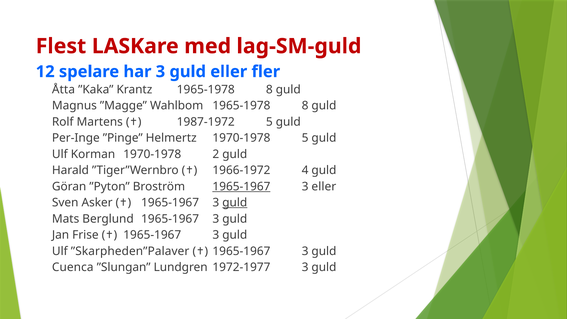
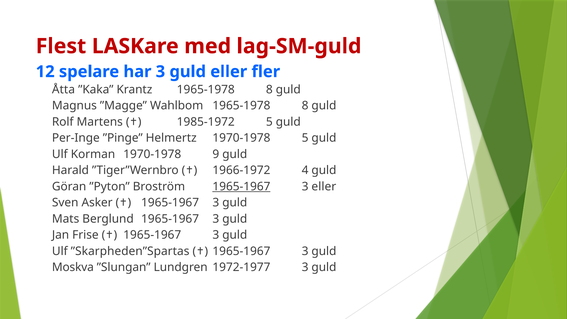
1987-1972: 1987-1972 -> 1985-1972 (206, 122)
2: 2 -> 9 (216, 154)
guld underline: present -> none (235, 203)
”Skarpheden”Palaver: ”Skarpheden”Palaver -> ”Skarpheden”Spartas (130, 251)
Cuenca: Cuenca -> Moskva (73, 267)
